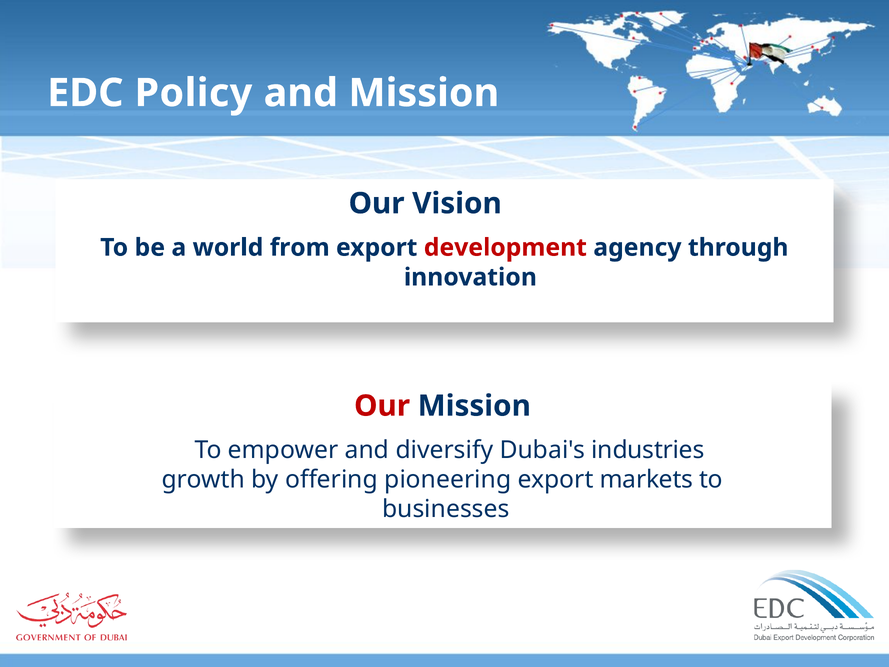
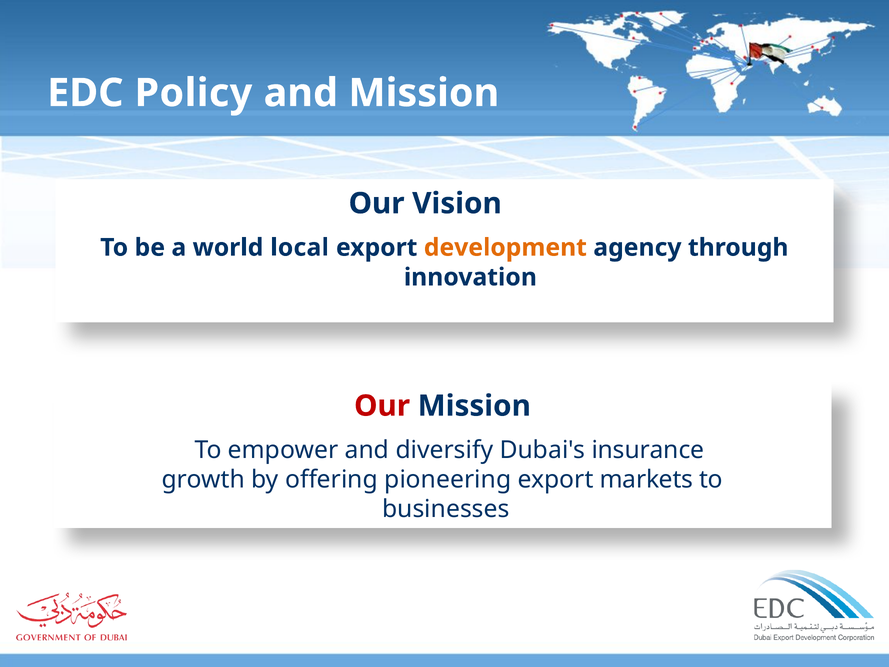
from: from -> local (300, 247)
development colour: red -> orange (505, 247)
industries: industries -> insurance (648, 450)
